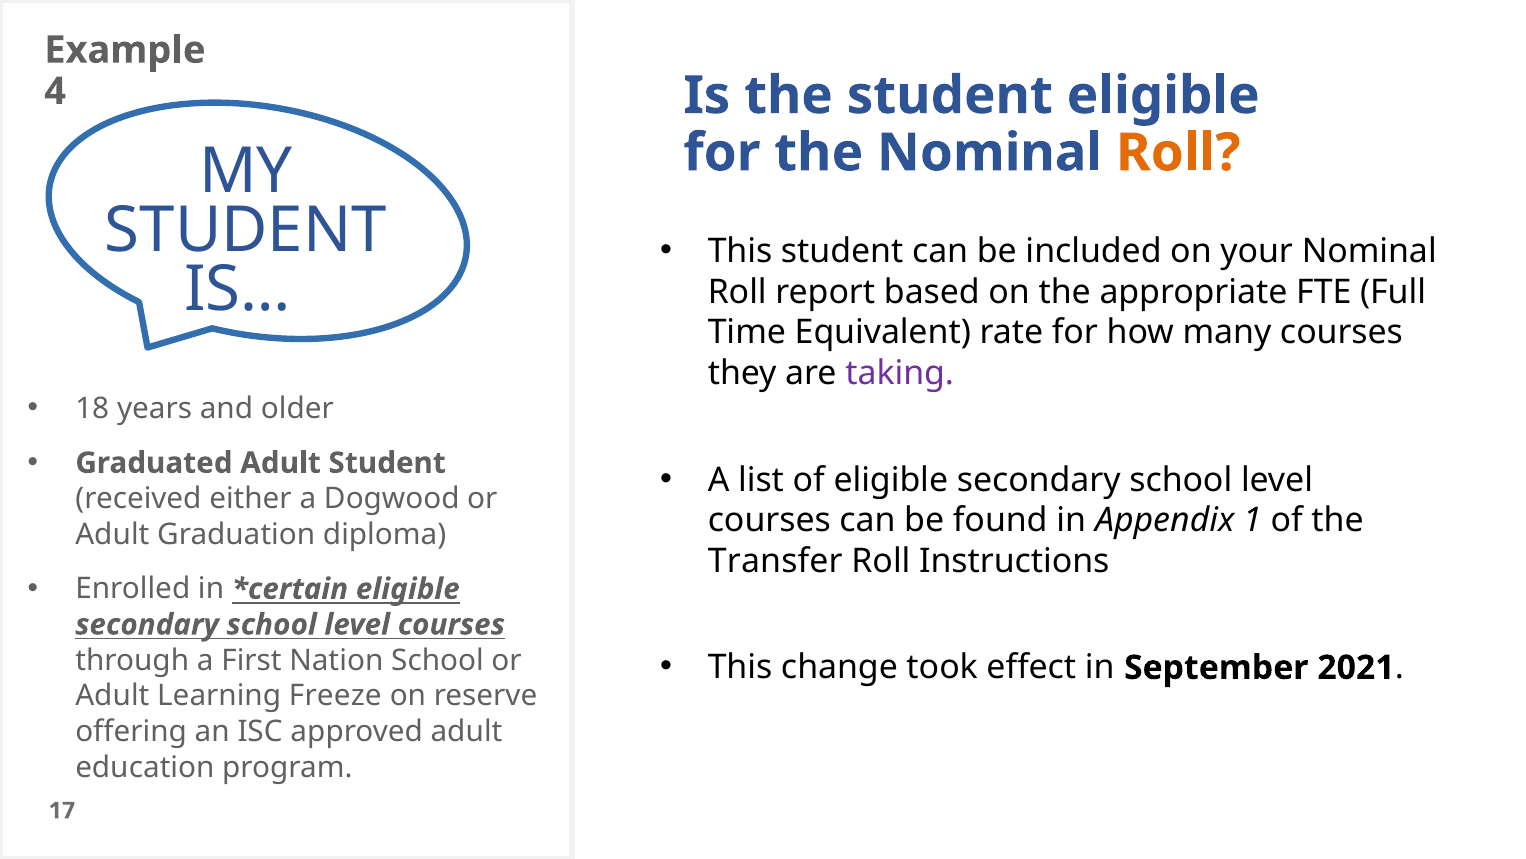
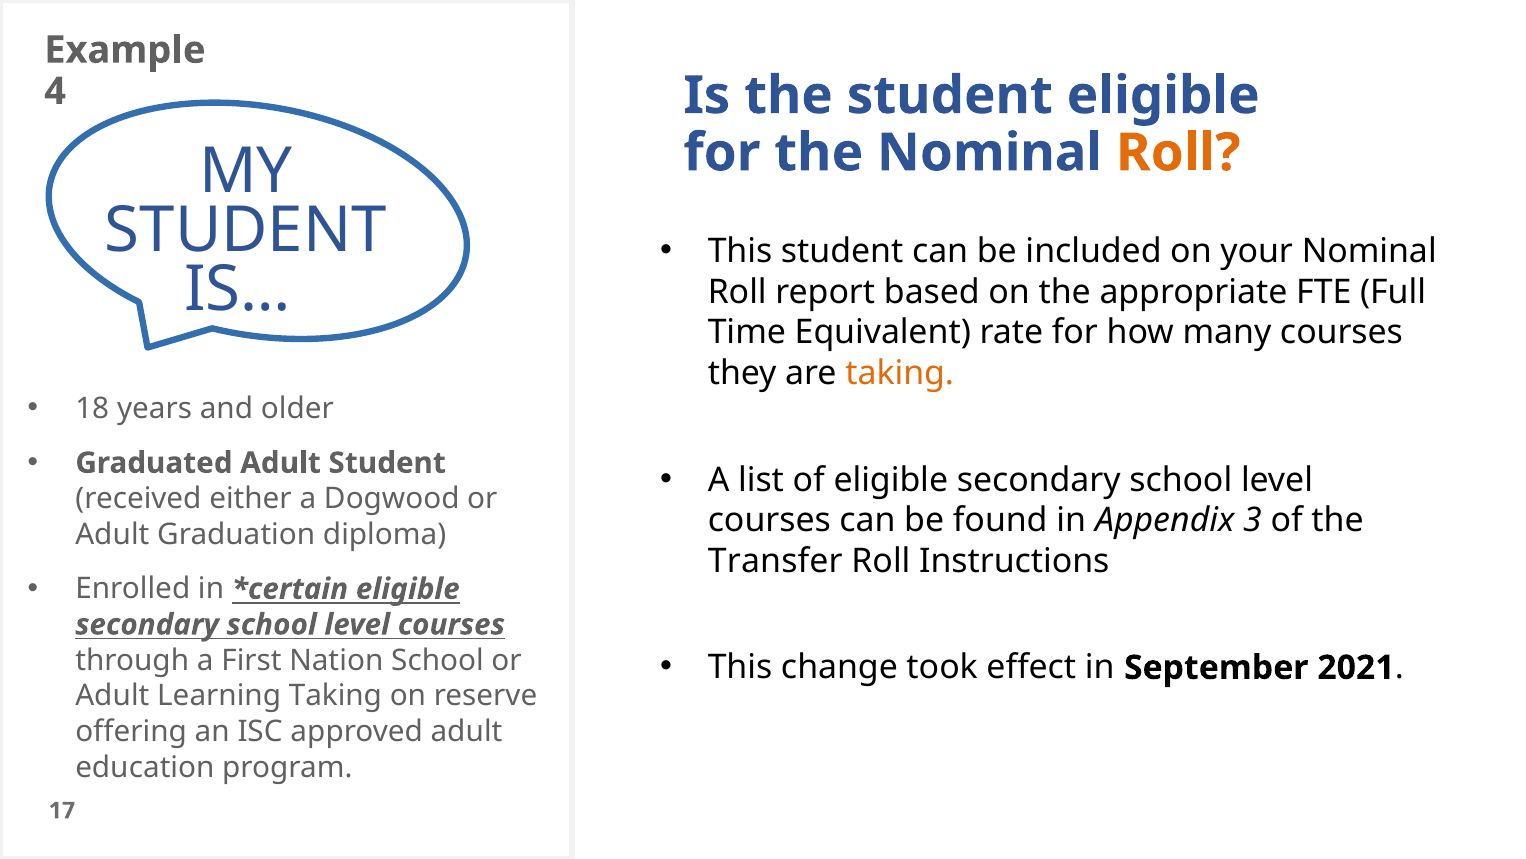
taking colour: purple -> orange (900, 373)
1: 1 -> 3 (1252, 520)
Learning Freeze: Freeze -> Taking (335, 696)
